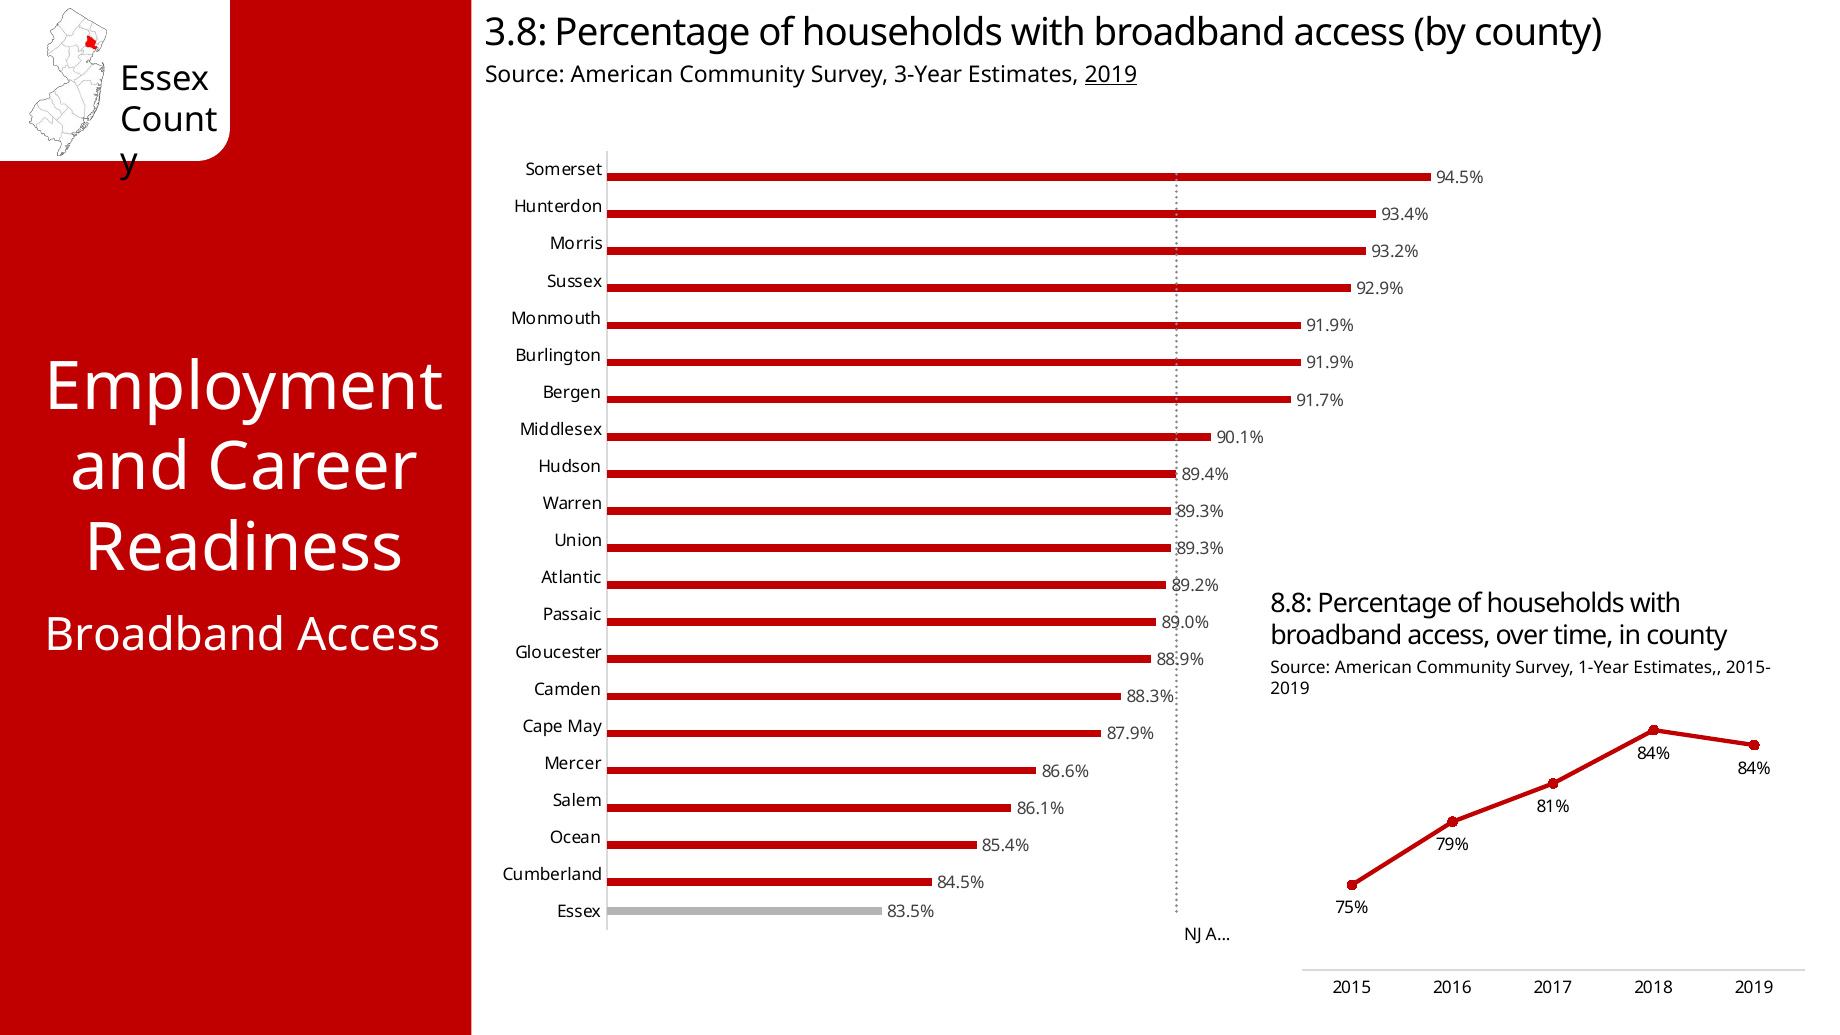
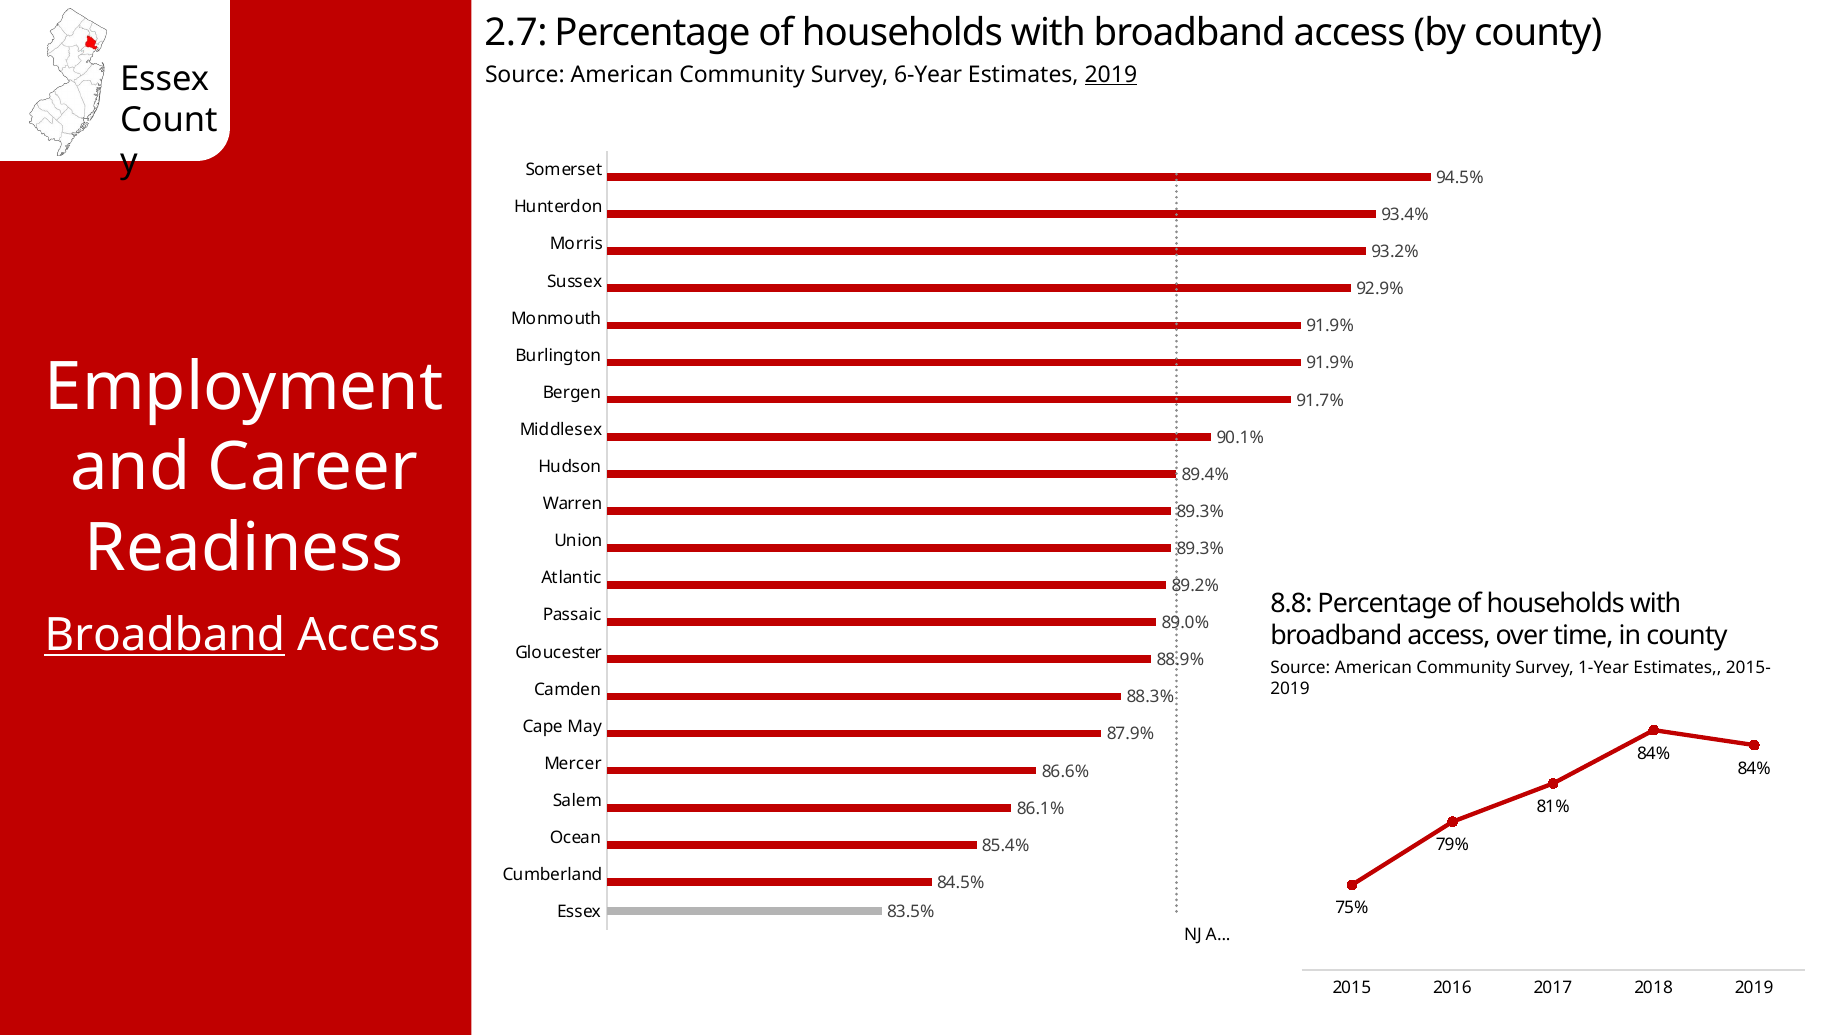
3.8: 3.8 -> 2.7 (516, 32)
3-Year: 3-Year -> 6-Year (928, 75)
Broadband underline: none -> present (165, 635)
